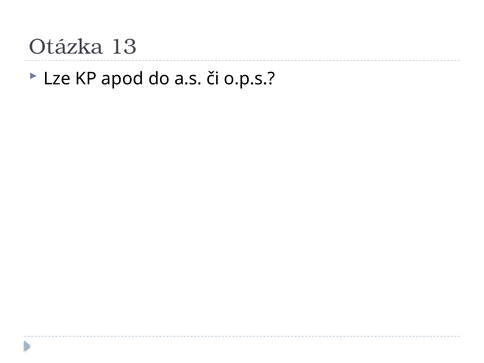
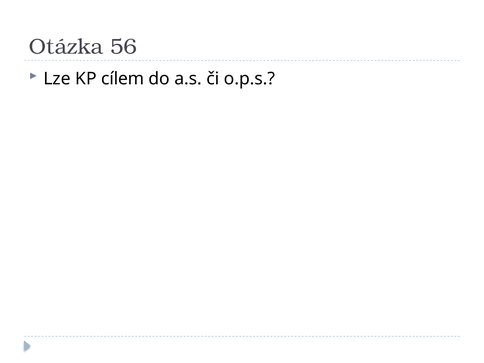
13: 13 -> 56 (124, 47)
apod: apod -> cílem (123, 79)
